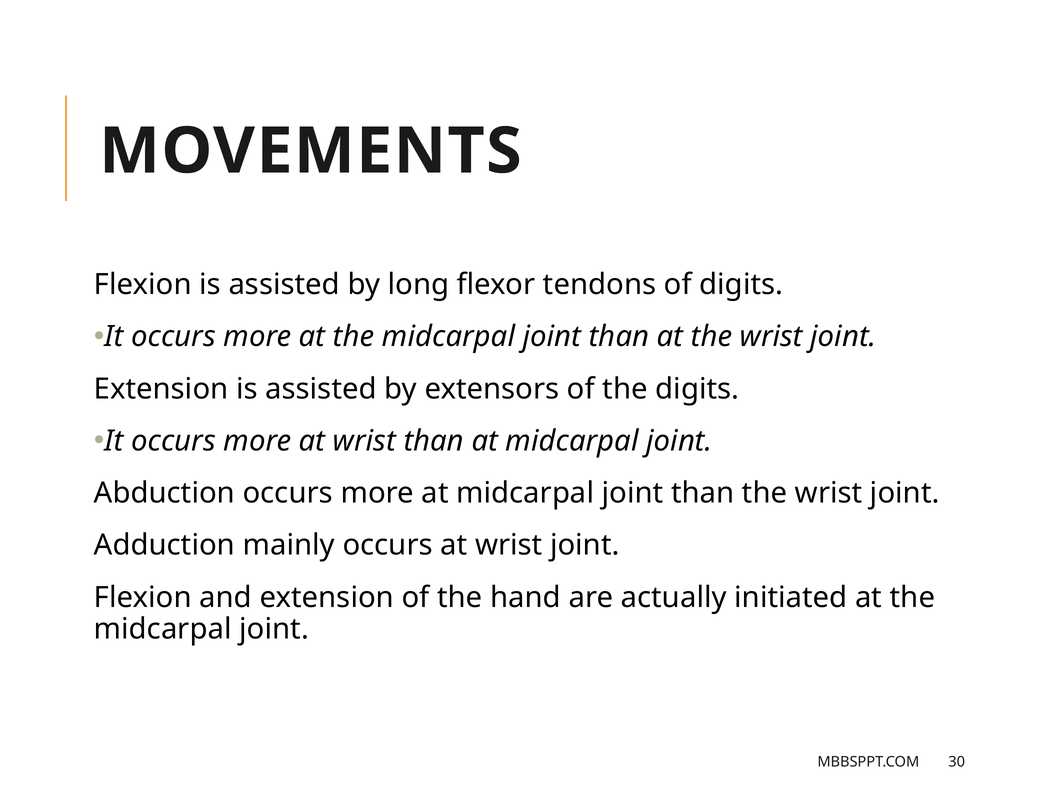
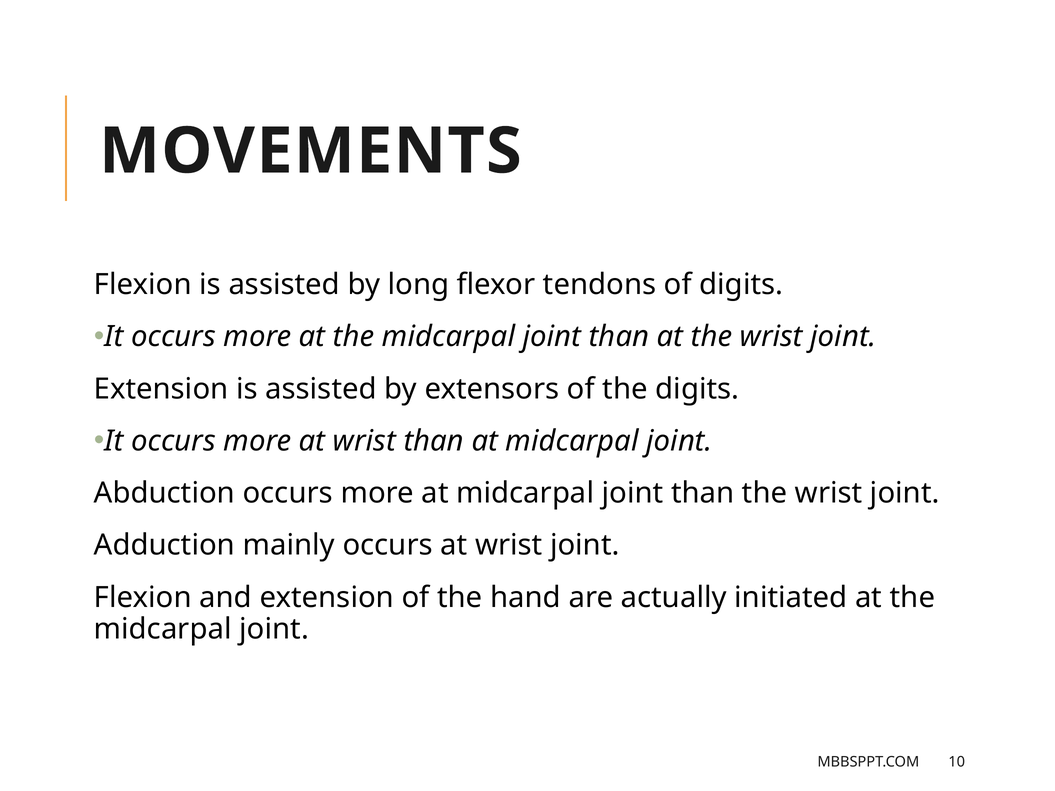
30: 30 -> 10 (957, 762)
